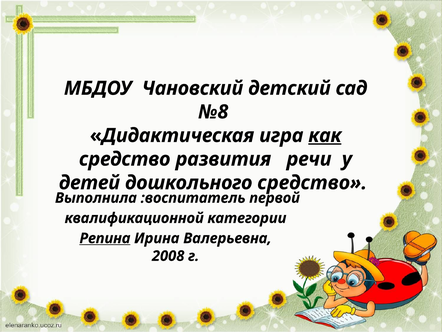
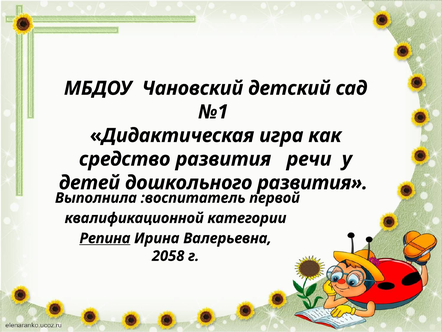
№8: №8 -> №1 (213, 112)
как underline: present -> none (325, 135)
дошкольного средство: средство -> развития (312, 182)
2008: 2008 -> 2058 (168, 256)
